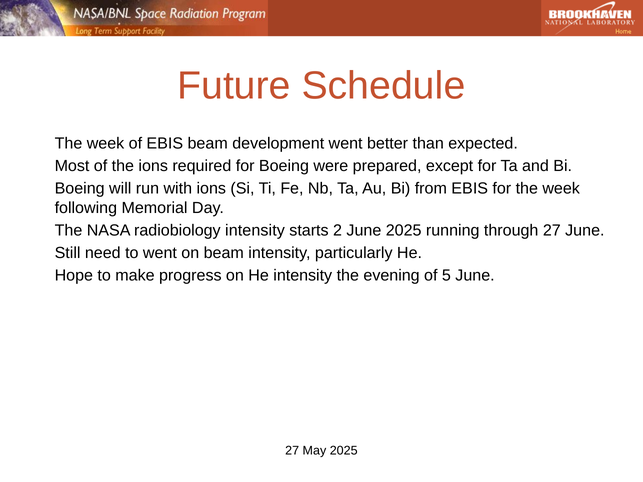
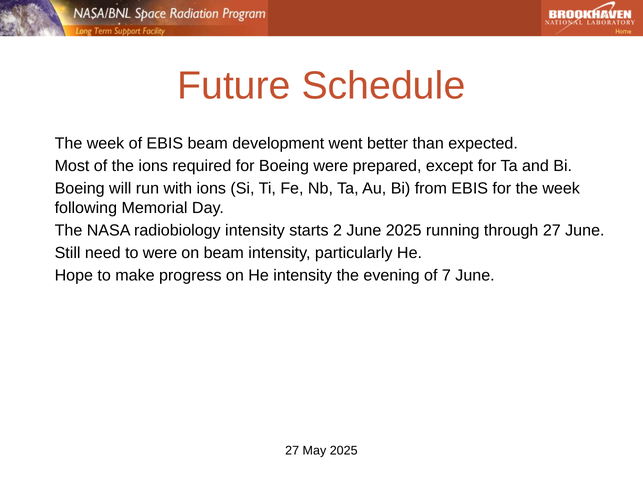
to went: went -> were (160, 253)
5: 5 -> 7 (446, 276)
